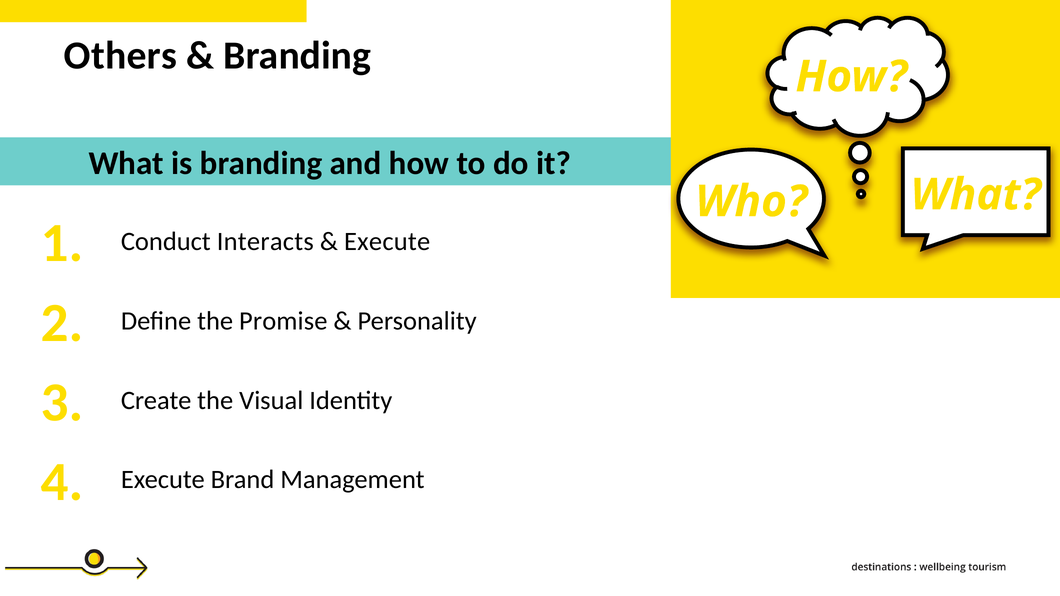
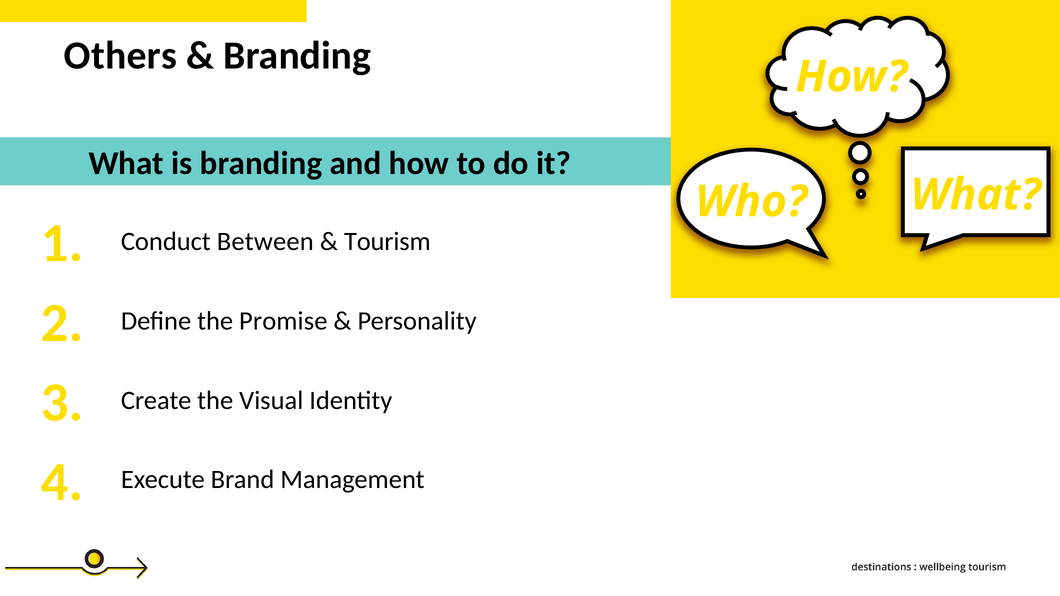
Interacts: Interacts -> Between (265, 241)
Execute: Execute -> Tourism (387, 241)
